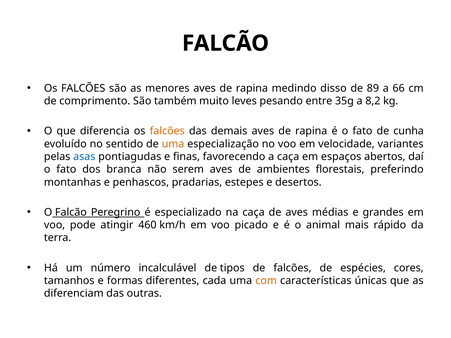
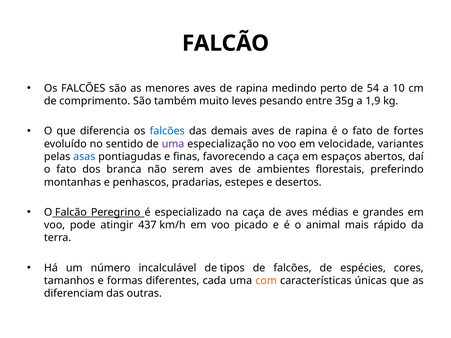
disso: disso -> perto (334, 88)
89: 89 -> 54 (373, 88)
66: 66 -> 10 (399, 88)
8,2: 8,2 -> 1,9 (373, 101)
falcões colour: orange -> blue (167, 131)
cunha: cunha -> fortes (408, 131)
uma colour: orange -> purple (173, 144)
460: 460 -> 437 (147, 225)
